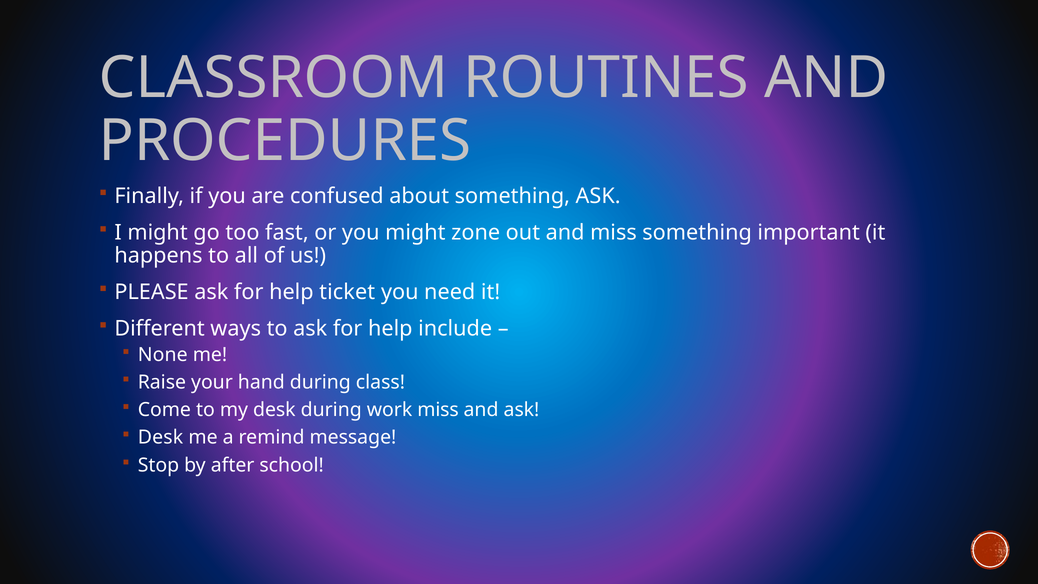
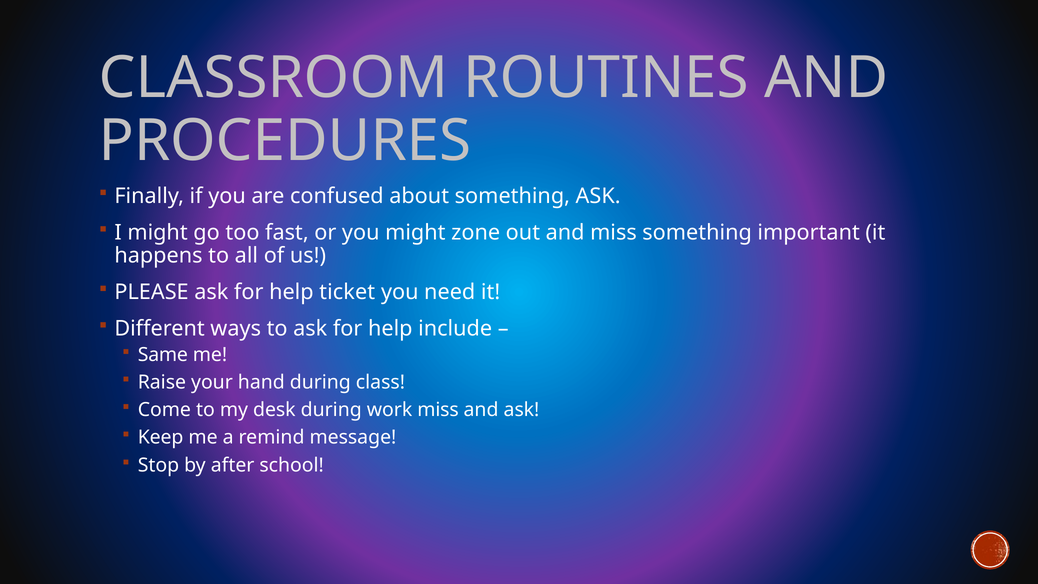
None: None -> Same (163, 355)
Desk: Desk -> Keep (161, 437)
